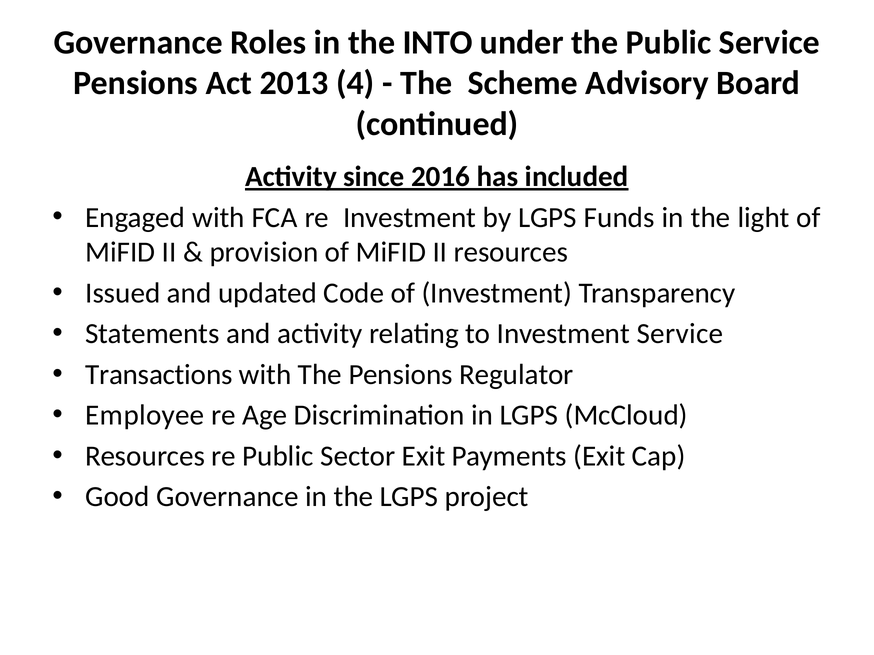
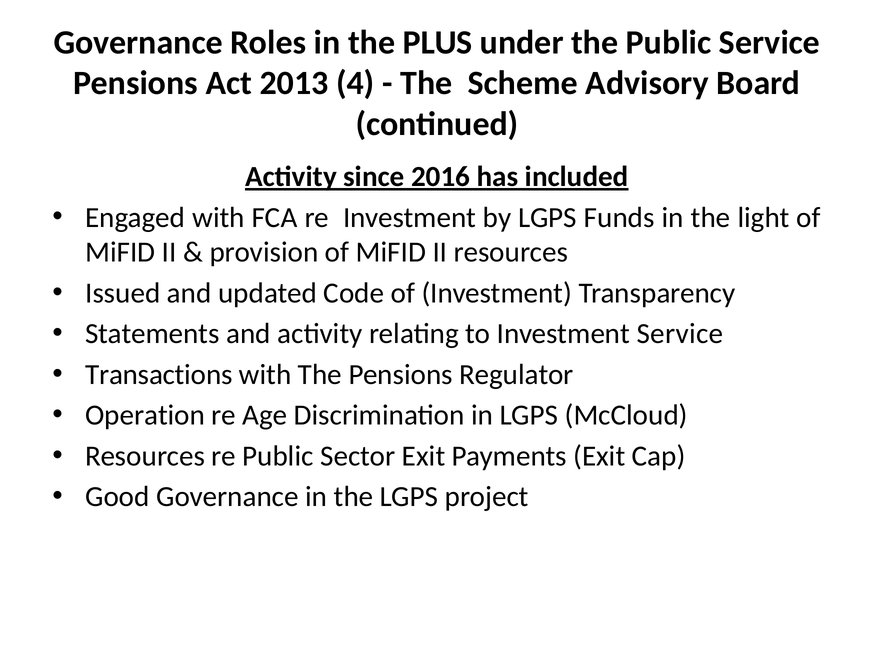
INTO: INTO -> PLUS (438, 42)
Employee: Employee -> Operation (145, 416)
